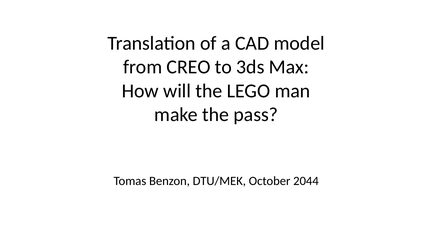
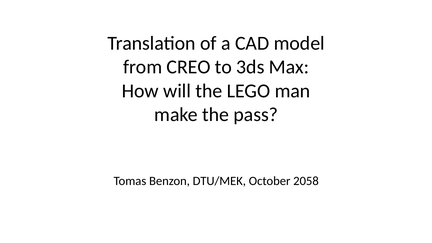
2044: 2044 -> 2058 (306, 181)
